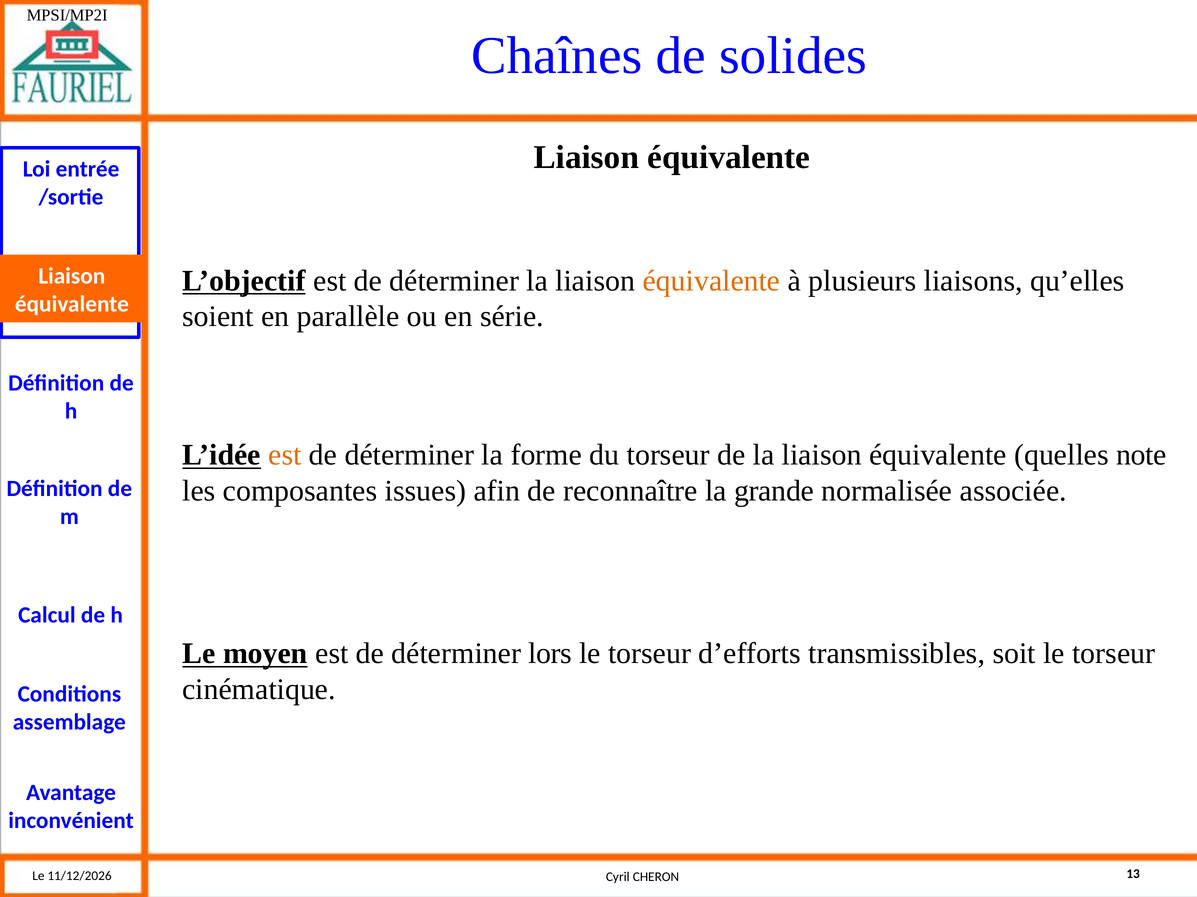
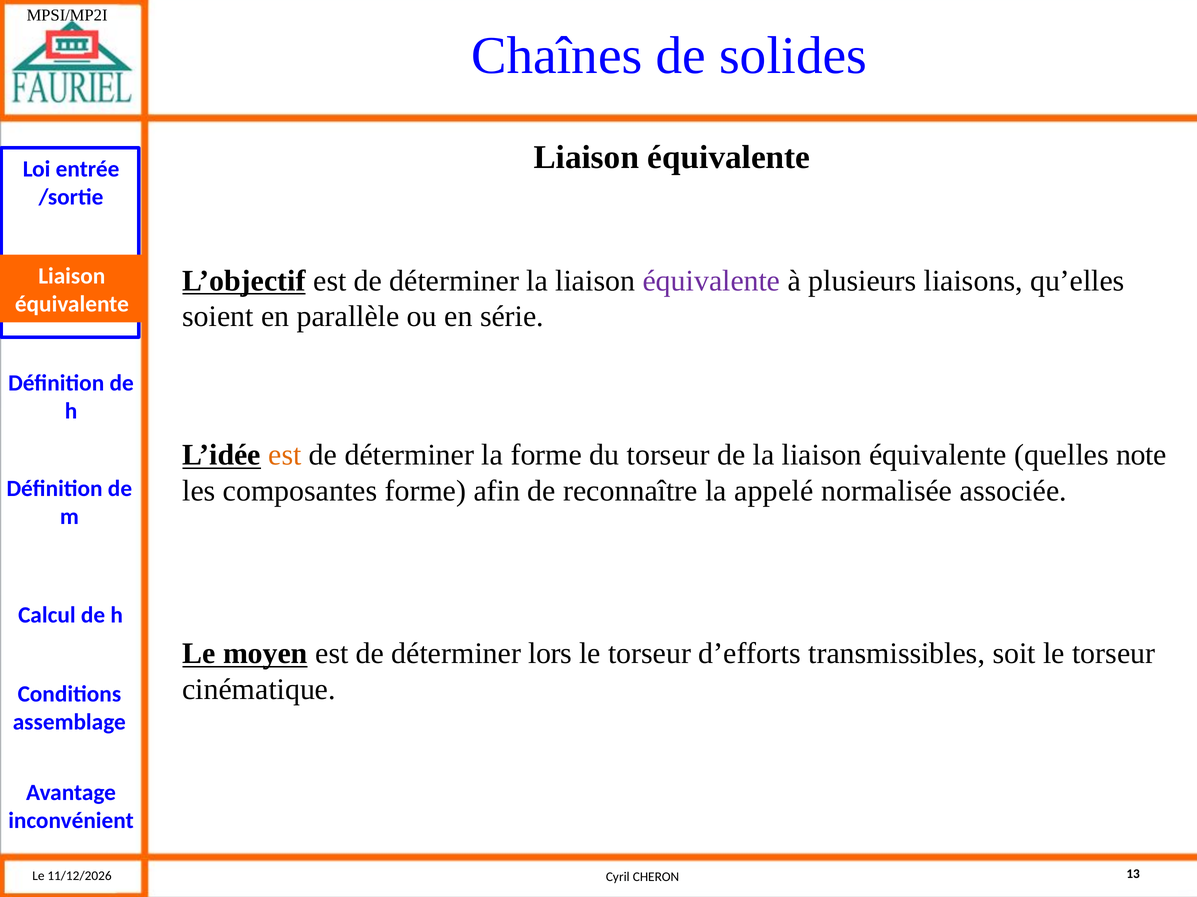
équivalente colour: orange -> purple (711, 281)
composantes issues: issues -> forme (425, 491)
grande: grande -> appelé (774, 491)
